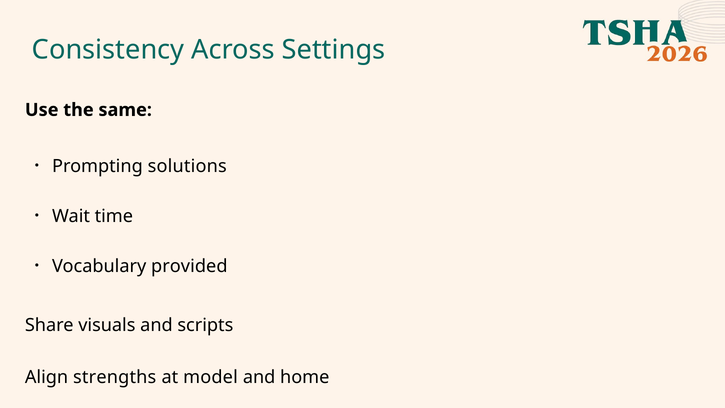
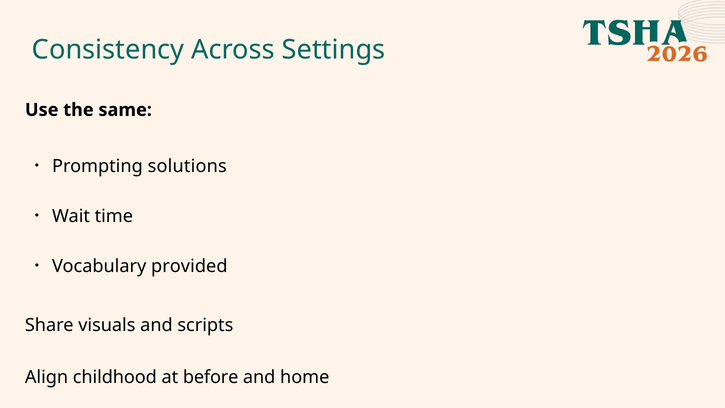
strengths: strengths -> childhood (115, 377)
model: model -> before (211, 377)
